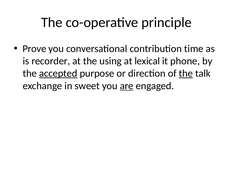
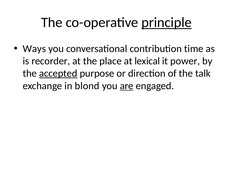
principle underline: none -> present (167, 23)
Prove: Prove -> Ways (34, 49)
using: using -> place (111, 61)
phone: phone -> power (185, 61)
the underline: present -> none (186, 74)
sweet: sweet -> blond (87, 86)
